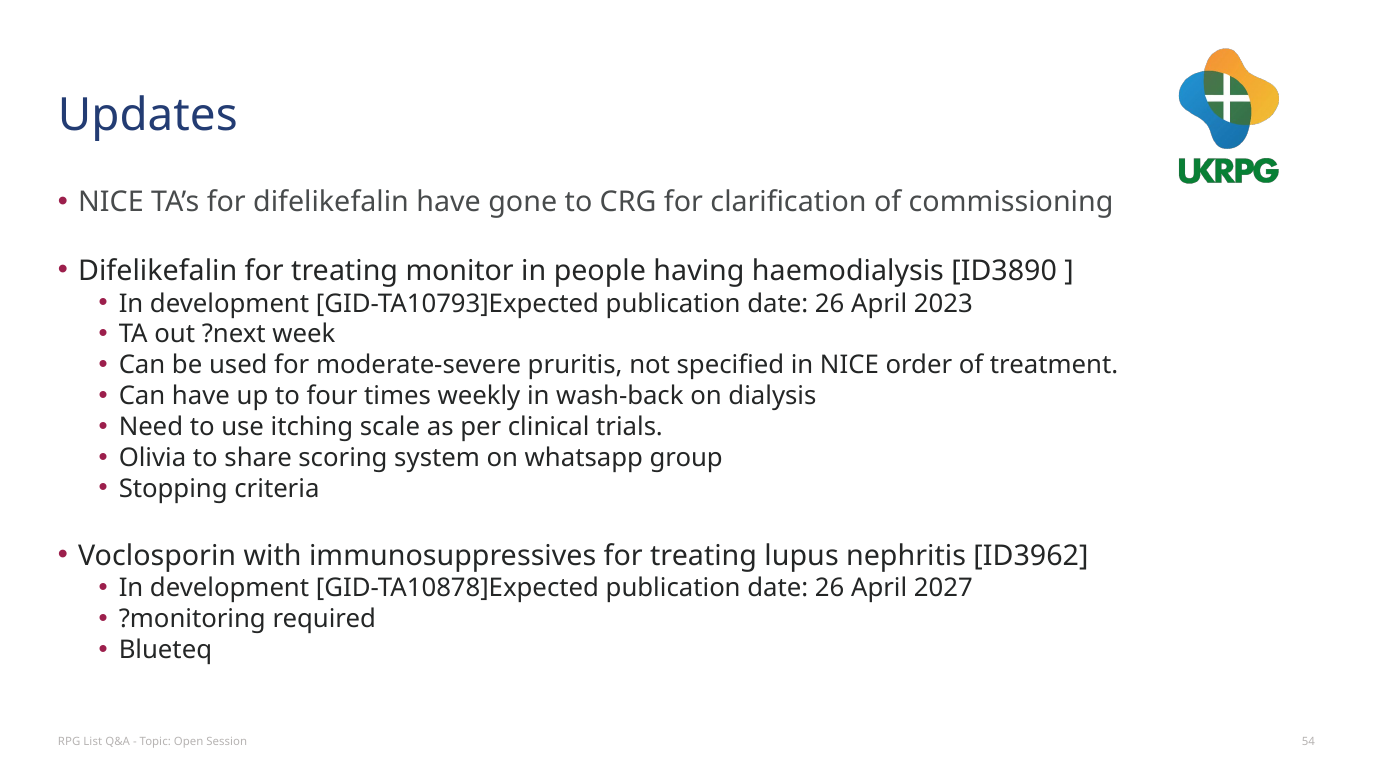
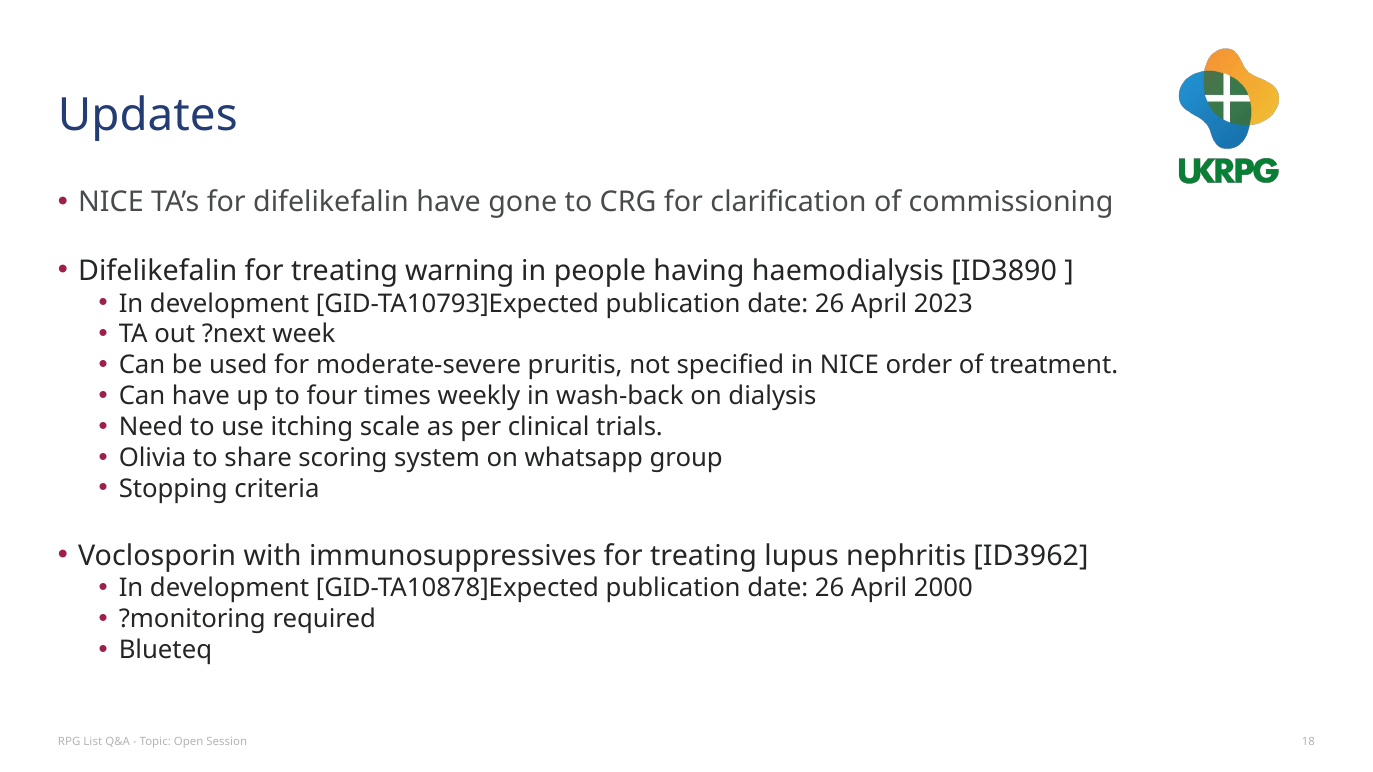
monitor: monitor -> warning (460, 271)
2027: 2027 -> 2000 (943, 589)
54: 54 -> 18 (1308, 742)
